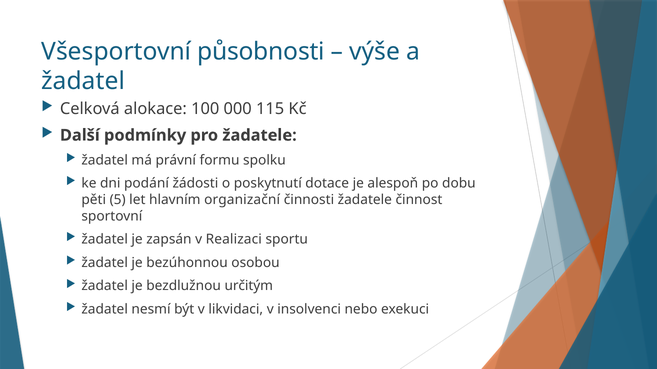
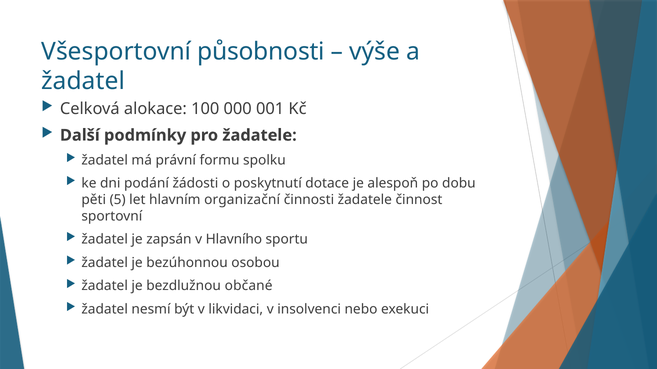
115: 115 -> 001 (270, 109)
Realizaci: Realizaci -> Hlavního (234, 240)
určitým: určitým -> občané (249, 286)
